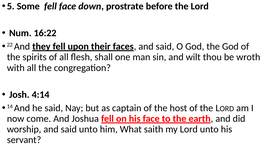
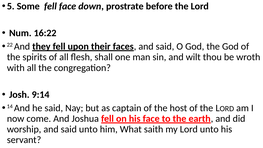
4:14: 4:14 -> 9:14 (41, 95)
